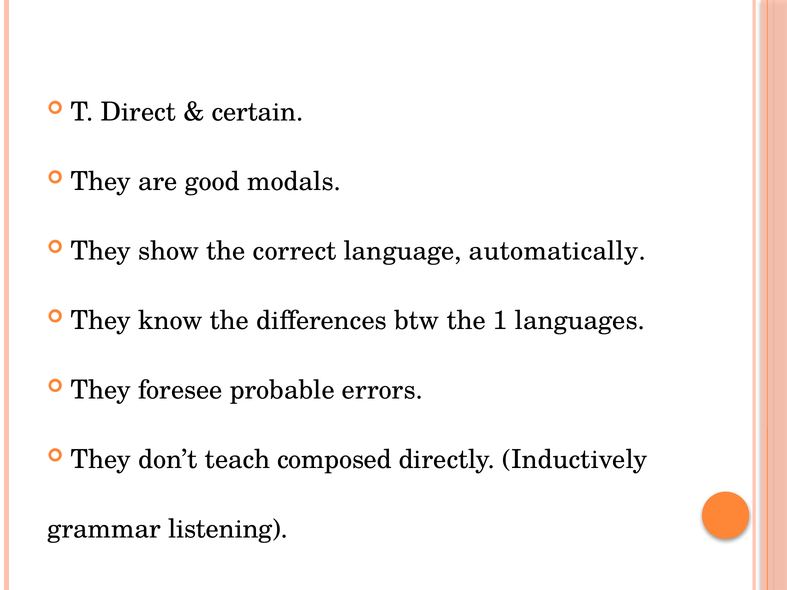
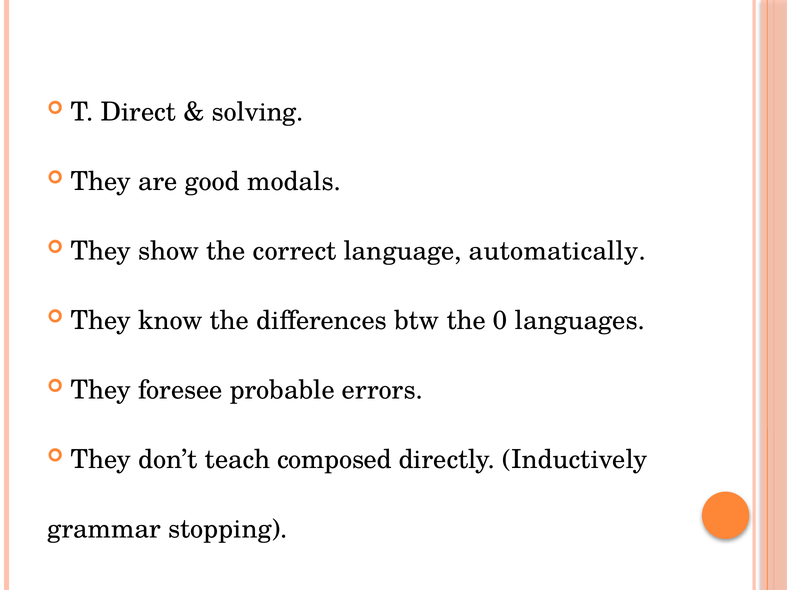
certain: certain -> solving (258, 112)
1: 1 -> 0 (500, 321)
listening: listening -> stopping (228, 529)
